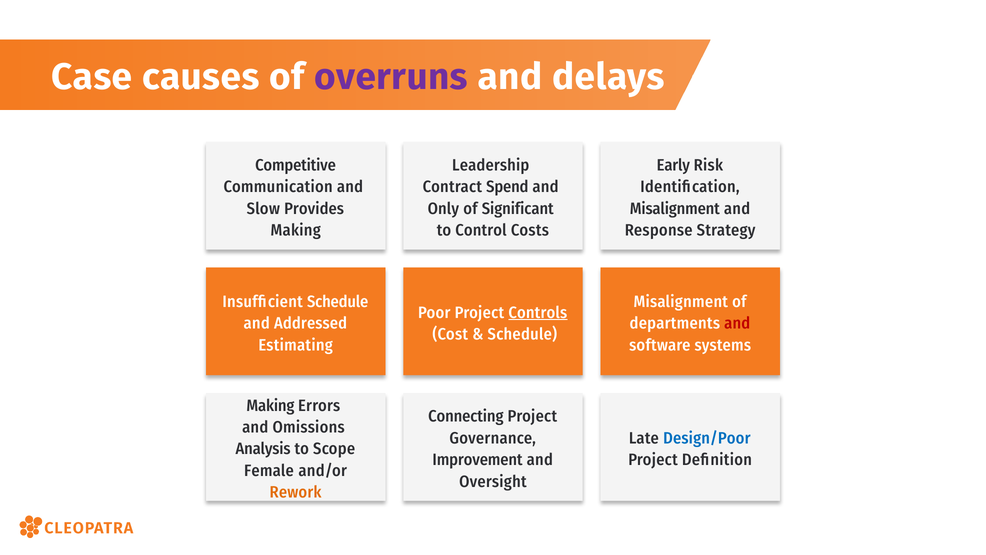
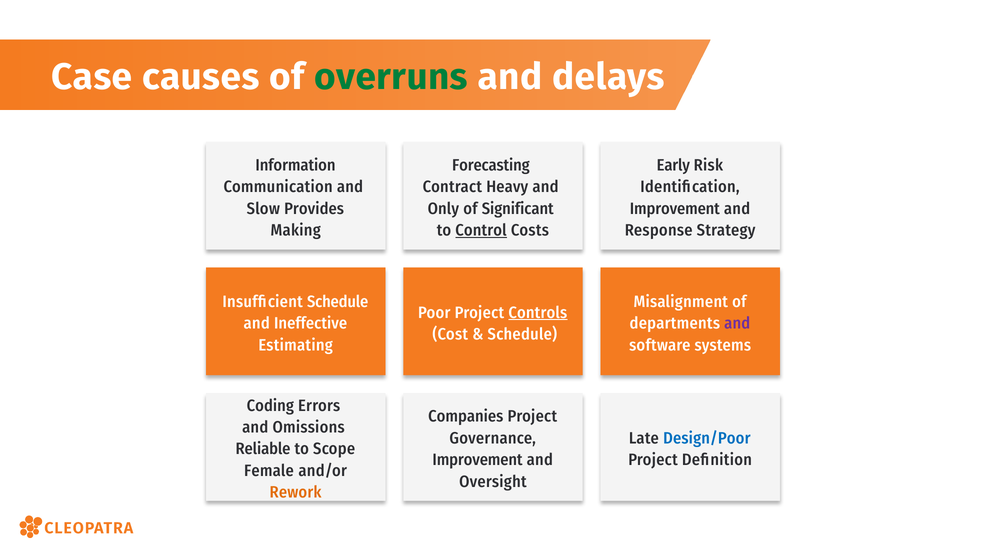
overruns colour: purple -> green (391, 77)
Competitive: Competitive -> Information (295, 165)
Leadership: Leadership -> Forecasting (491, 165)
Spend: Spend -> Heavy (507, 187)
Misalignment: Misalignment -> Improvement (675, 208)
Control underline: none -> present (481, 230)
Addressed: Addressed -> Ineffective (311, 323)
and colour: red -> purple (737, 323)
Making: Making -> Coding (270, 405)
Connecting: Connecting -> Companies (466, 416)
Analysis: Analysis -> Reliable (263, 449)
